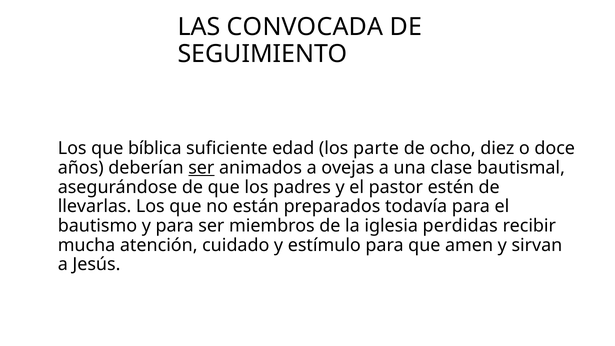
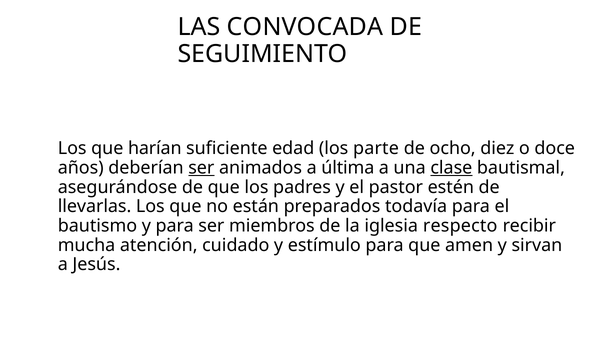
bíblica: bíblica -> harían (155, 148)
ovejas: ovejas -> última (348, 168)
clase underline: none -> present (451, 168)
perdidas: perdidas -> respecto (460, 226)
